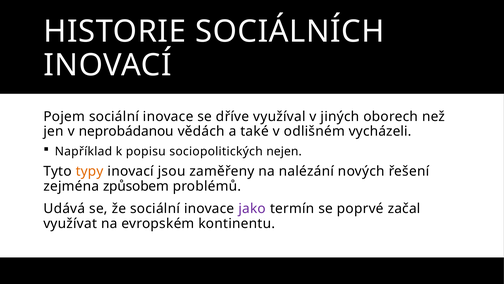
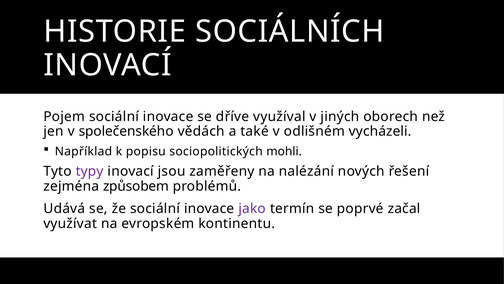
neprobádanou: neprobádanou -> společenského (126, 131)
nejen: nejen -> mohli (284, 151)
typy colour: orange -> purple (90, 171)
